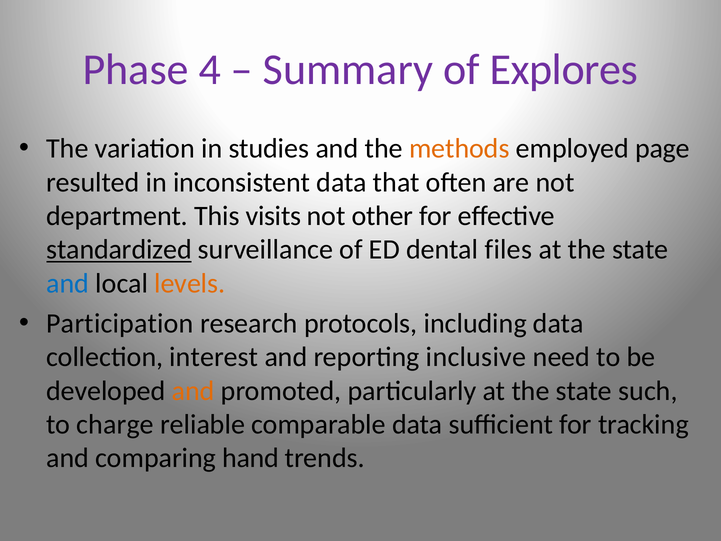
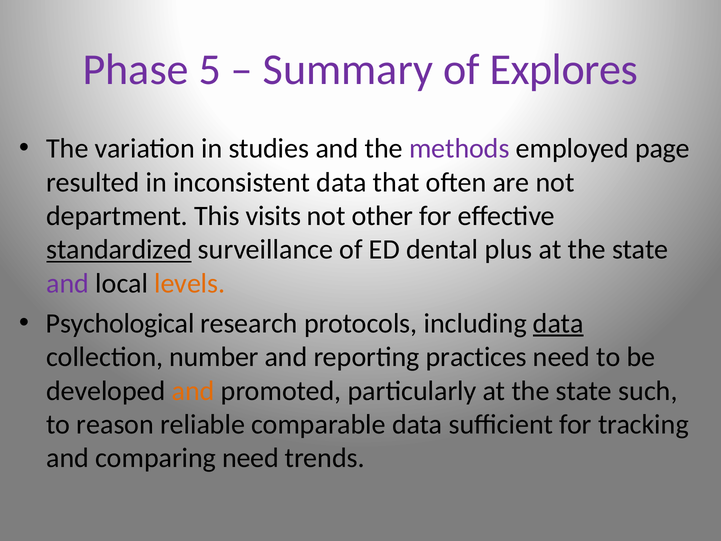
4: 4 -> 5 (210, 70)
methods colour: orange -> purple (459, 149)
files: files -> plus (508, 250)
and colour: blue -> purple (68, 283)
Participation: Participation -> Psychological (120, 323)
data underline: none -> present (558, 323)
interest: interest -> number (214, 357)
inclusive: inclusive -> practices (476, 357)
charge: charge -> reason (115, 424)
comparing hand: hand -> need (251, 458)
